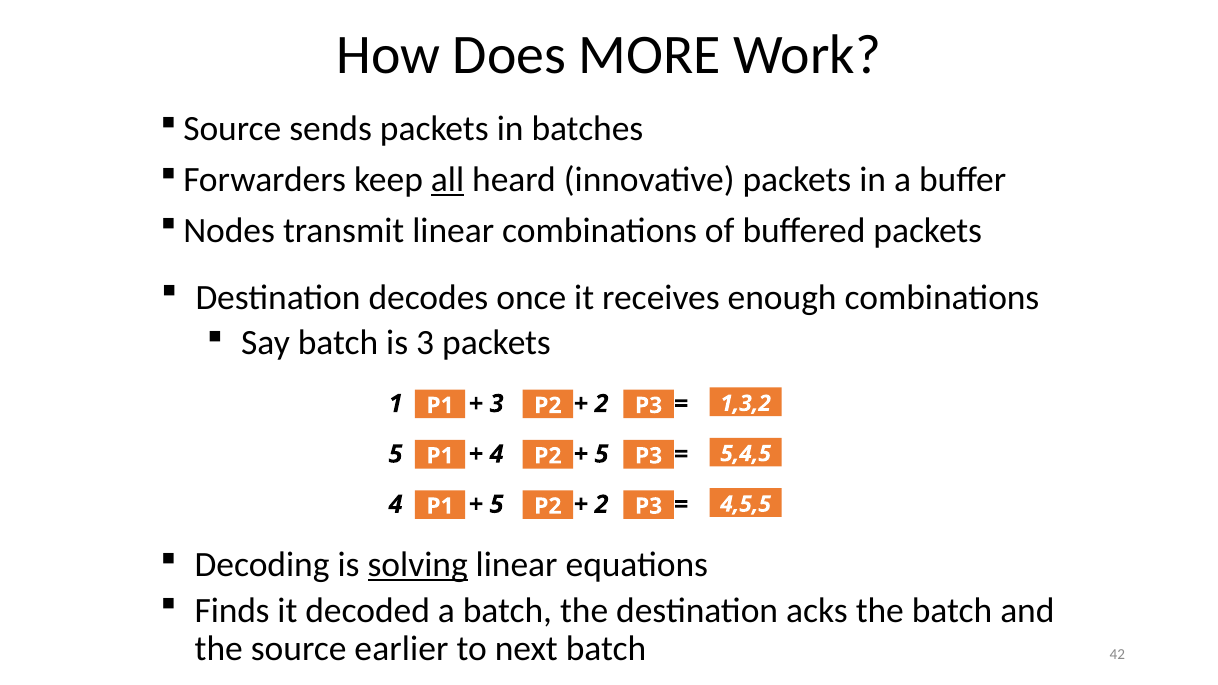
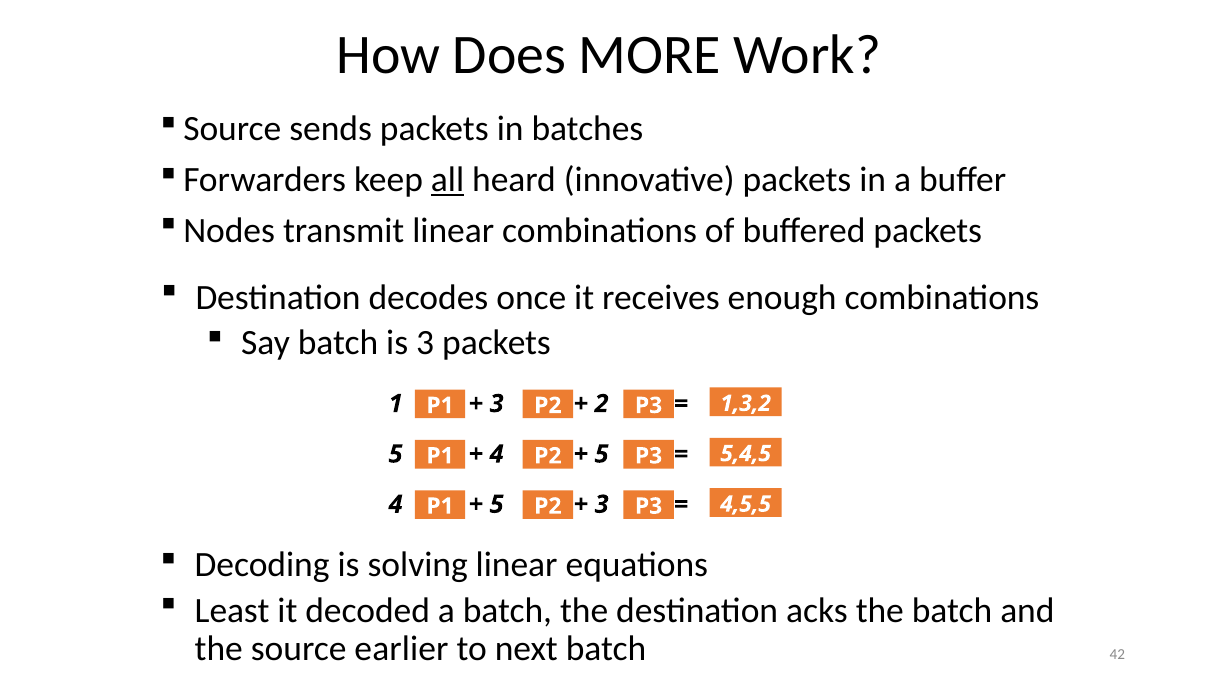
2: 2 -> 3 (602, 505)
solving underline: present -> none (418, 565)
Finds: Finds -> Least (232, 610)
